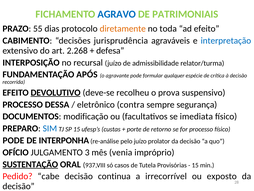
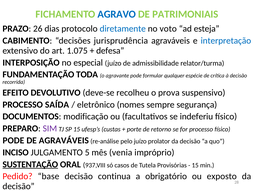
55: 55 -> 26 (38, 29)
diretamente colour: orange -> blue (123, 29)
toda: toda -> voto (168, 29)
ad efeito: efeito -> esteja (207, 29)
2.268: 2.268 -> 1.075 (77, 50)
recursal: recursal -> especial (88, 62)
APÓS: APÓS -> TODA (87, 74)
DEVOLUTIVO underline: present -> none (56, 92)
DESSA: DESSA -> SAÍDA (57, 104)
contra: contra -> nomes (131, 104)
imediata: imediata -> indeferiu (196, 116)
SIM colour: blue -> purple (50, 128)
DE INTERPONHA: INTERPONHA -> AGRAVÁVEIS (64, 140)
OFÍCIO: OFÍCIO -> INCISO (16, 152)
3: 3 -> 5 (87, 152)
cabe: cabe -> base (49, 176)
irrecorrível: irrecorrível -> obrigatório (166, 176)
